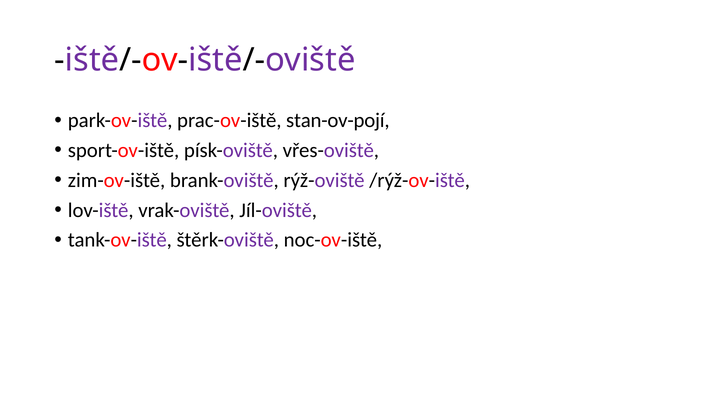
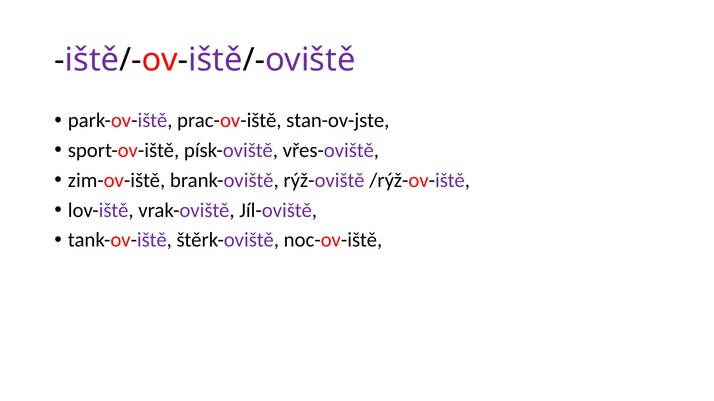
stan-ov-pojí: stan-ov-pojí -> stan-ov-jste (338, 121)
